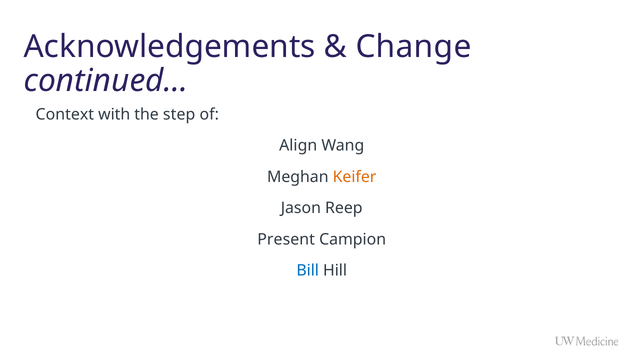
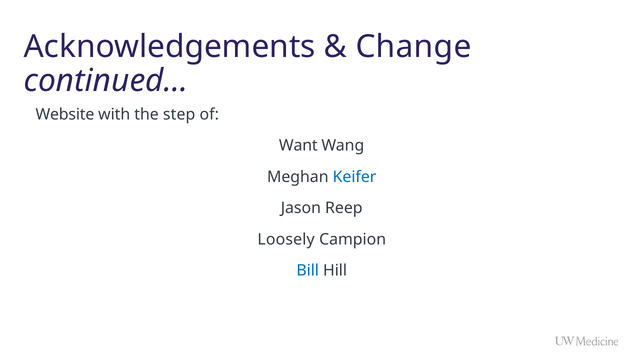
Context: Context -> Website (65, 114)
Align: Align -> Want (298, 146)
Keifer colour: orange -> blue (355, 177)
Present: Present -> Loosely (286, 239)
